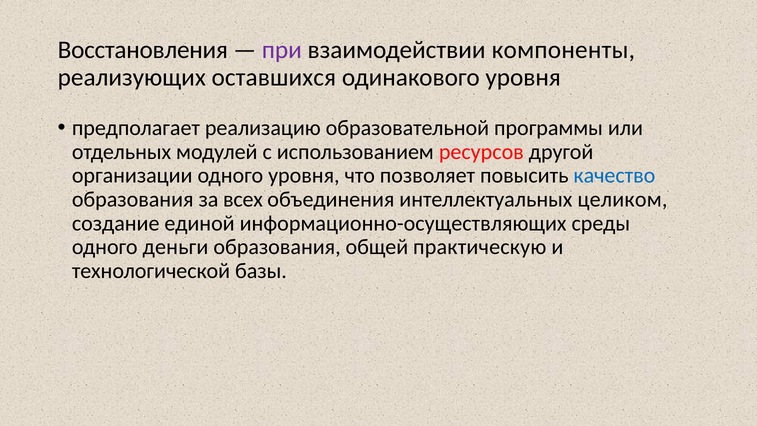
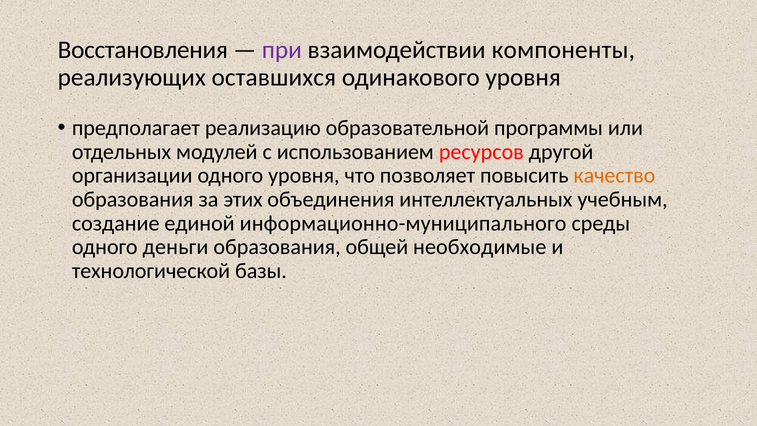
качество colour: blue -> orange (614, 176)
всех: всех -> этих (243, 199)
целиком: целиком -> учебным (623, 199)
информационно-осуществляющих: информационно-осуществляющих -> информационно-муниципального (403, 223)
практическую: практическую -> необходимые (480, 247)
